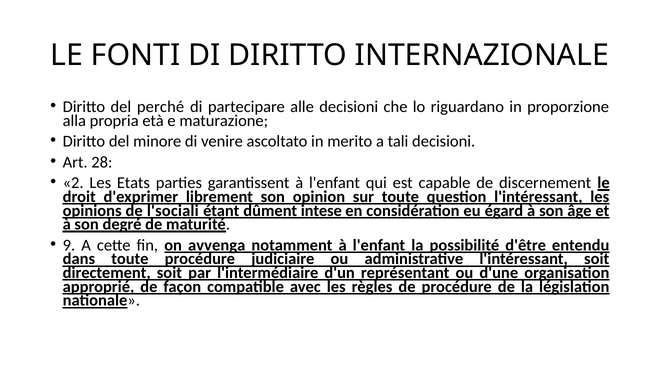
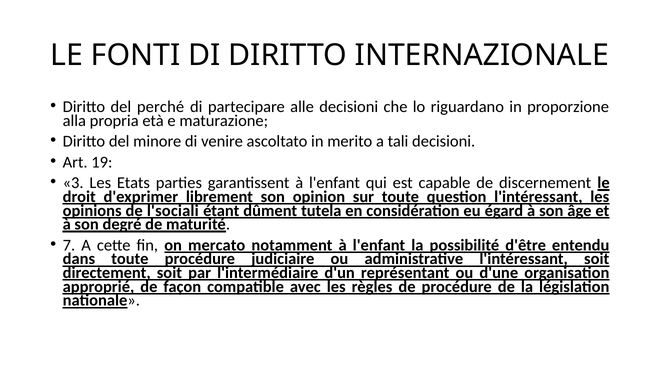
28: 28 -> 19 (102, 162)
2: 2 -> 3 (73, 183)
intese: intese -> tutela (321, 211)
9: 9 -> 7 (69, 245)
avvenga: avvenga -> mercato (217, 245)
